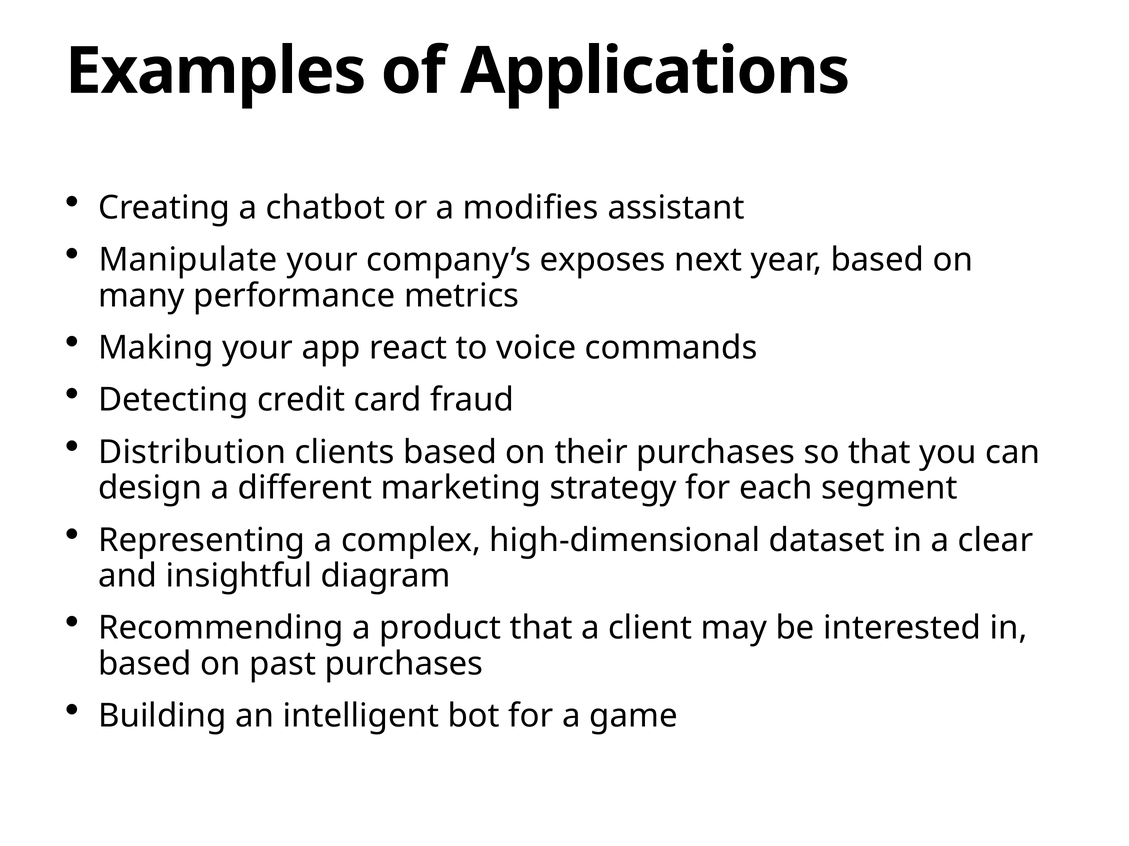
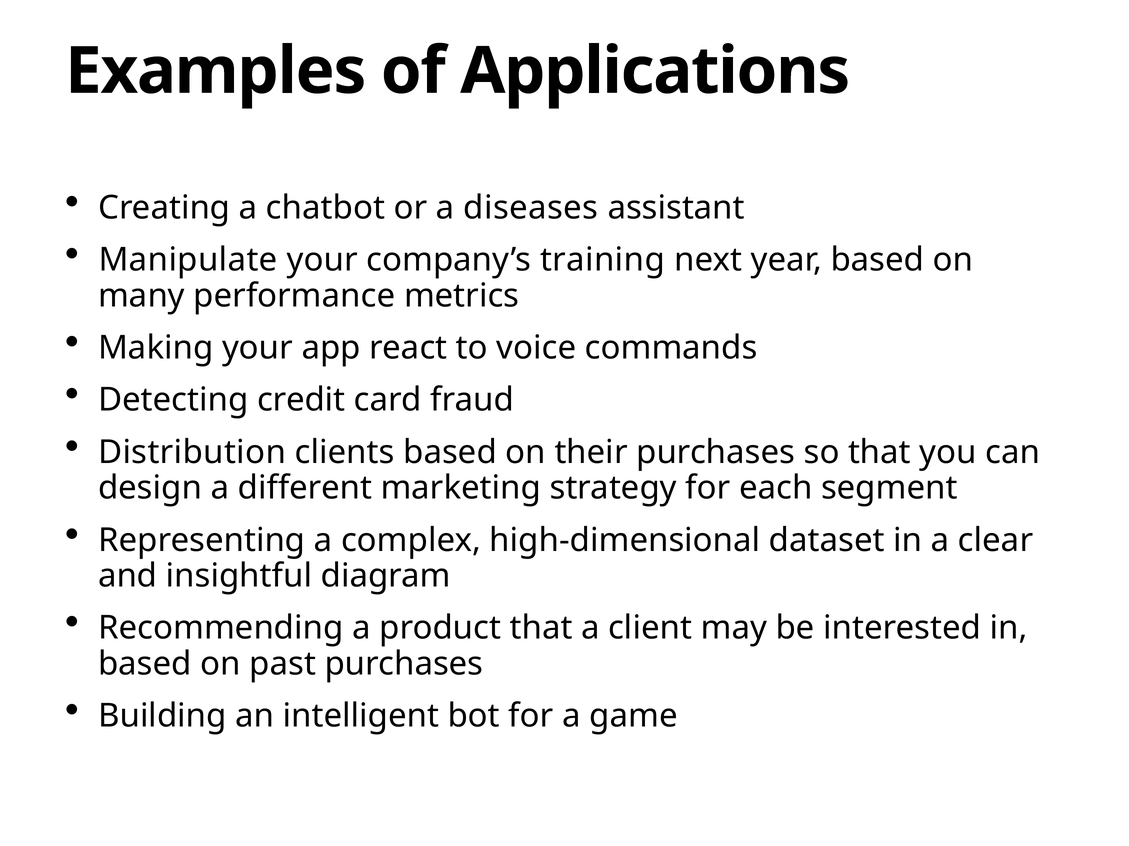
modifies: modifies -> diseases (531, 208)
exposes: exposes -> training (603, 260)
